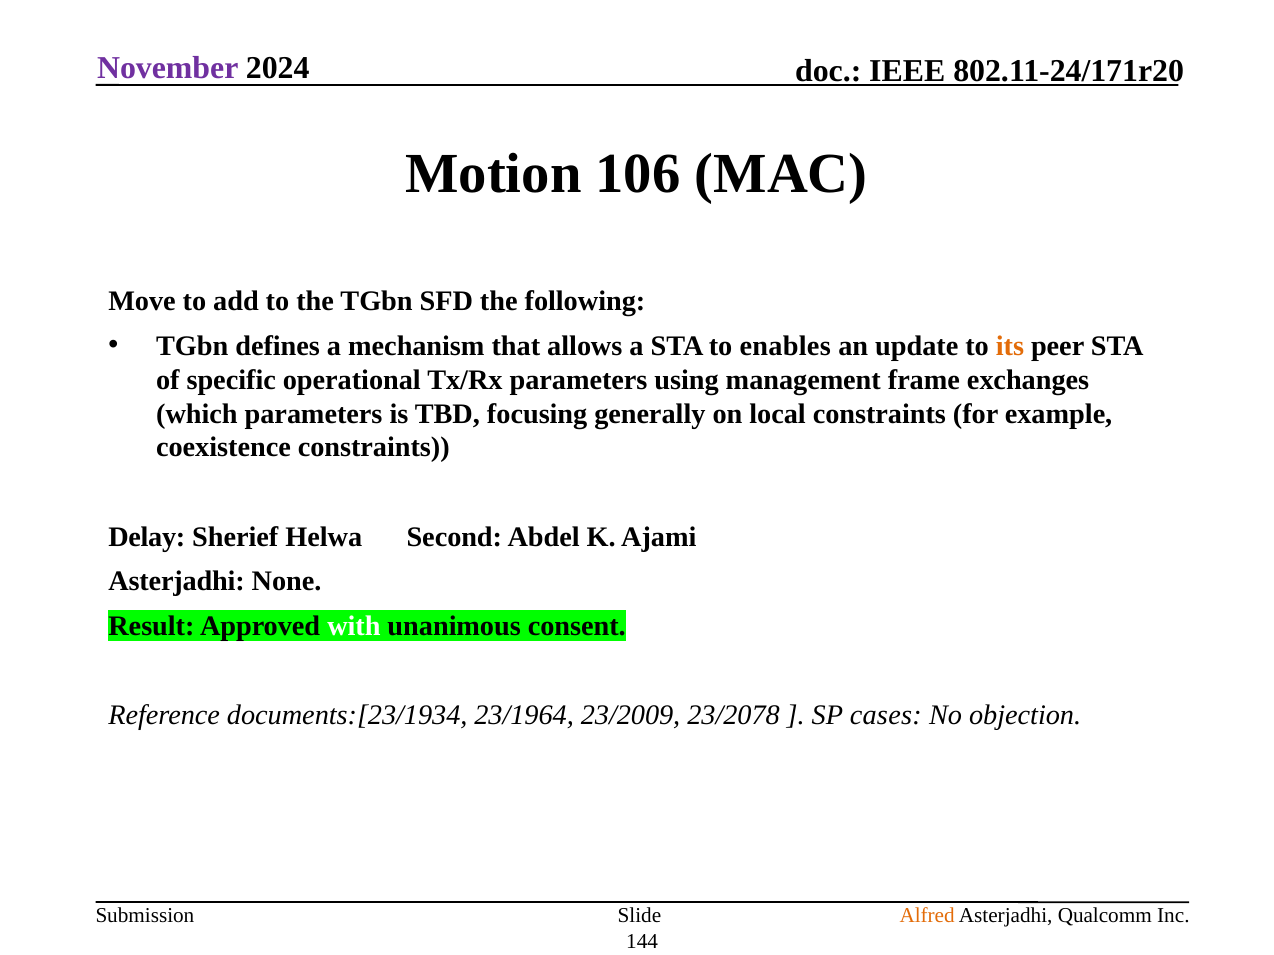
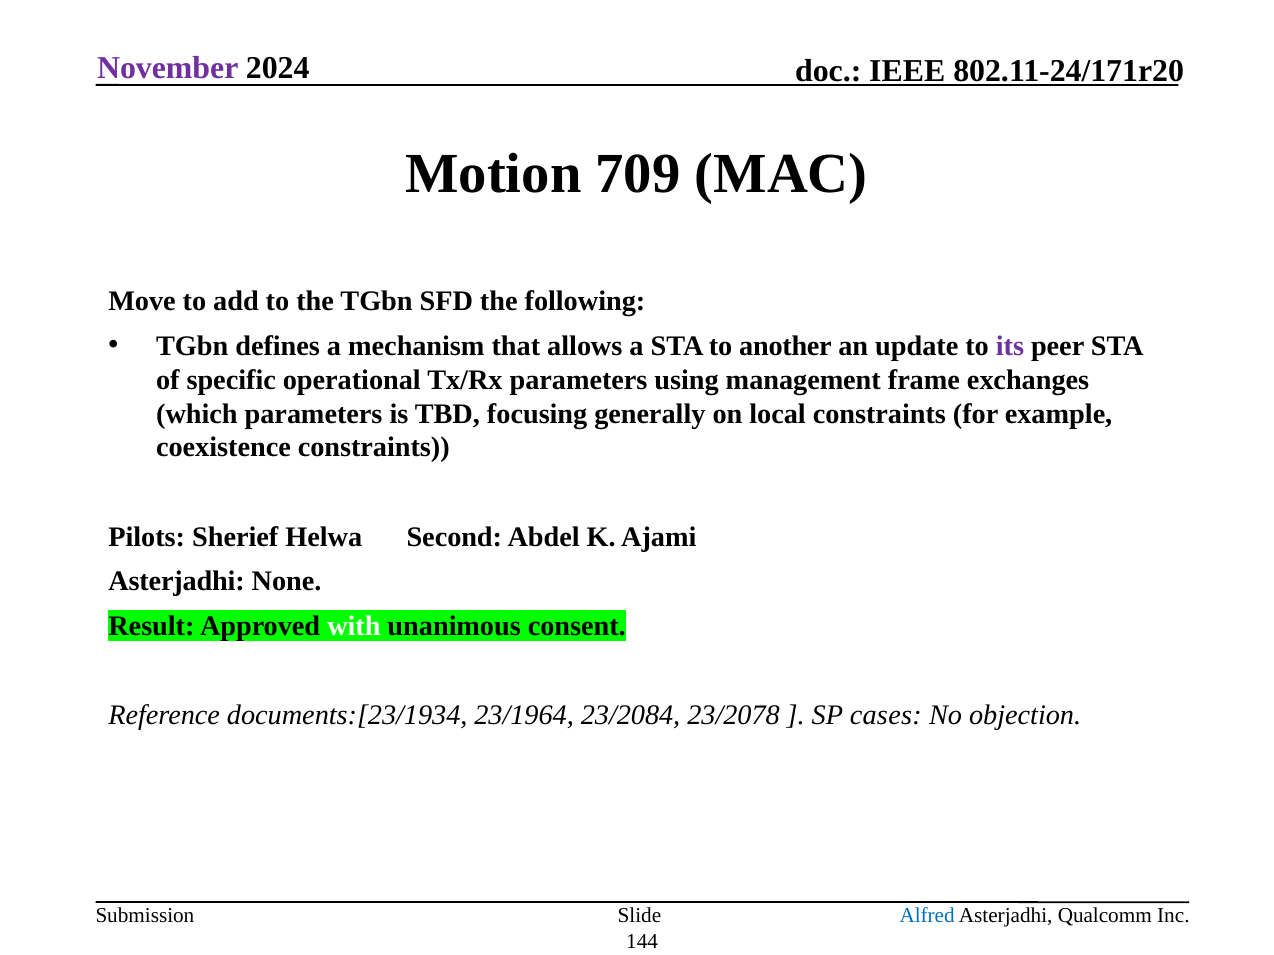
106: 106 -> 709 (638, 174)
enables: enables -> another (785, 346)
its colour: orange -> purple (1010, 346)
Delay: Delay -> Pilots (147, 537)
23/2009: 23/2009 -> 23/2084 (631, 715)
Alfred colour: orange -> blue (927, 916)
